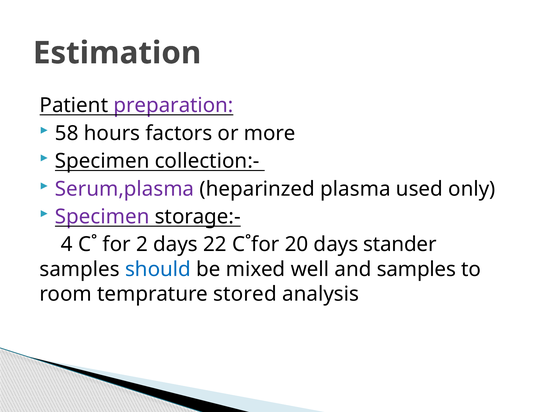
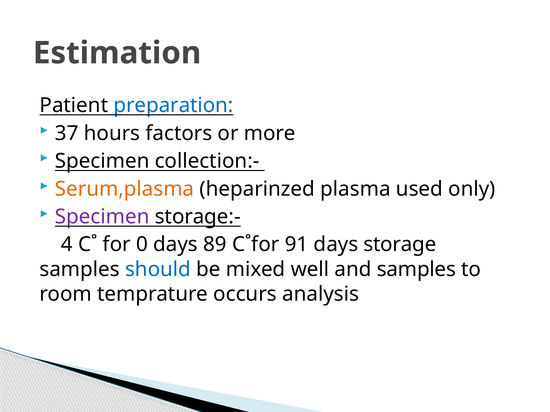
preparation colour: purple -> blue (173, 106)
58: 58 -> 37 (67, 133)
Serum,plasma colour: purple -> orange (125, 189)
2: 2 -> 0 (142, 245)
22: 22 -> 89 (215, 245)
20: 20 -> 91 (297, 245)
stander: stander -> storage (400, 245)
stored: stored -> occurs (245, 294)
